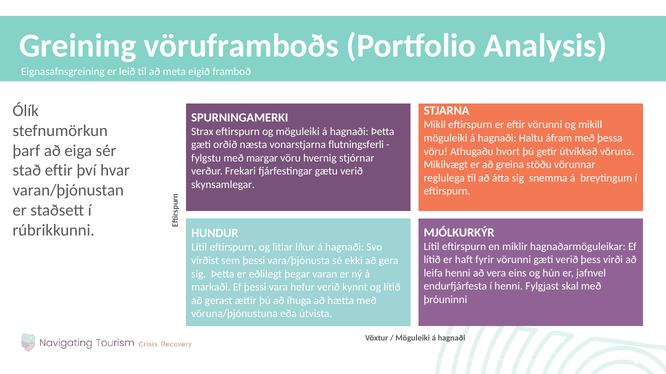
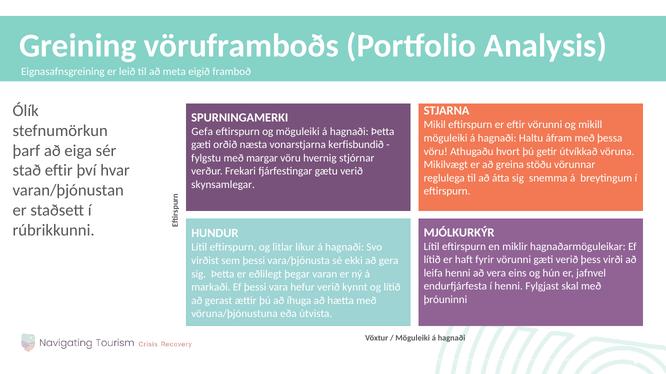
Strax: Strax -> Gefa (202, 132)
flutningsferli: flutningsferli -> kerfisbundið (356, 145)
